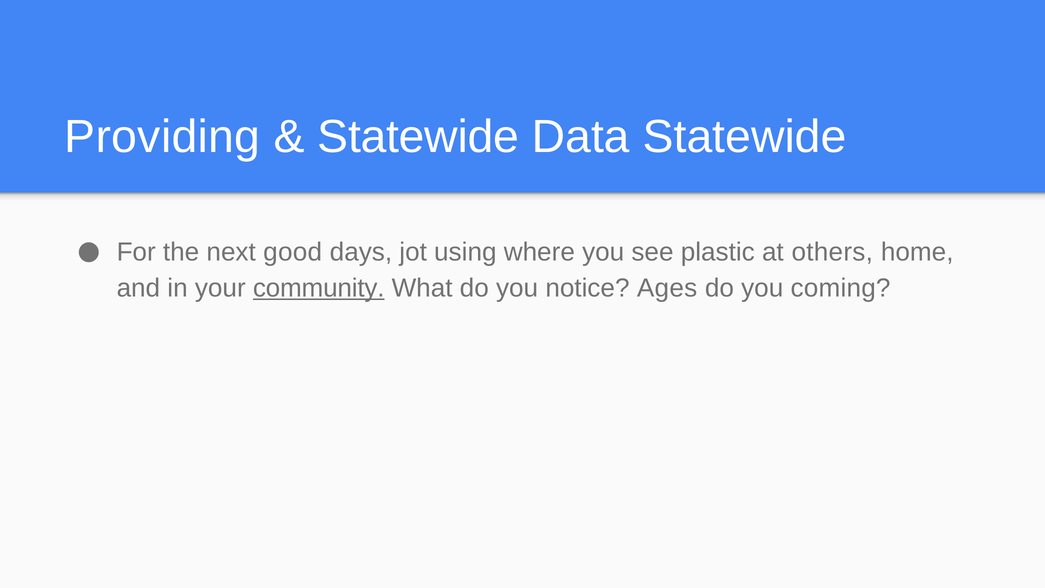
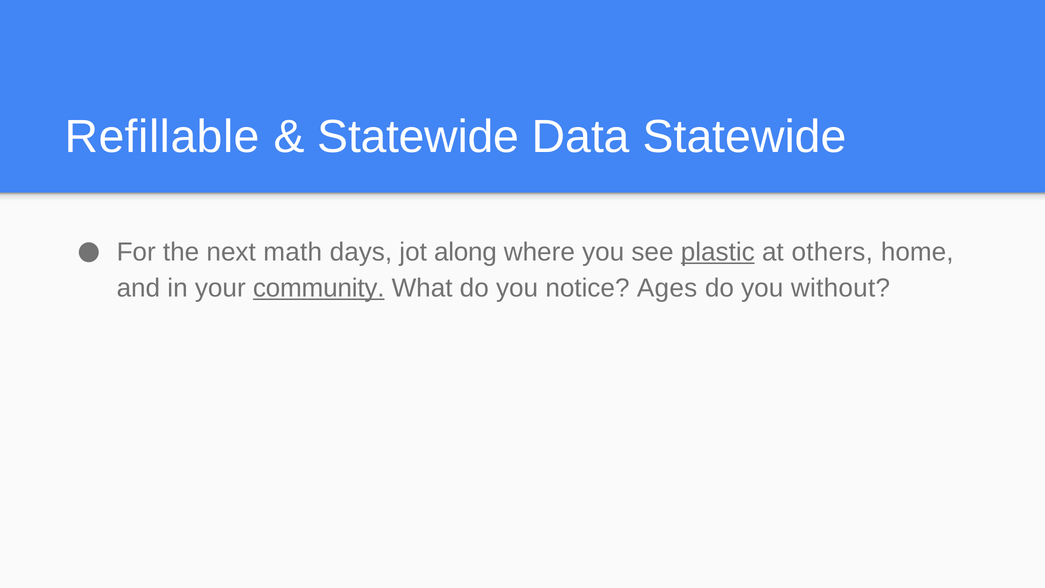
Providing: Providing -> Refillable (162, 137)
good: good -> math (293, 252)
using: using -> along (465, 252)
plastic underline: none -> present (718, 252)
coming: coming -> without (841, 288)
